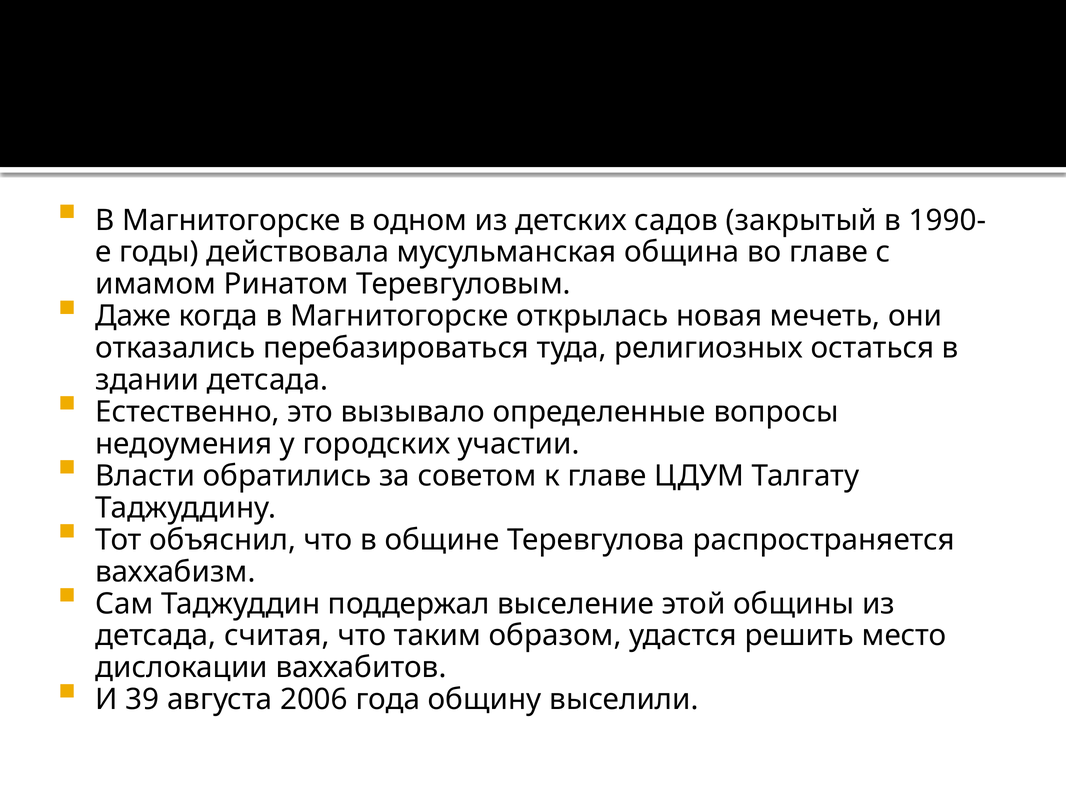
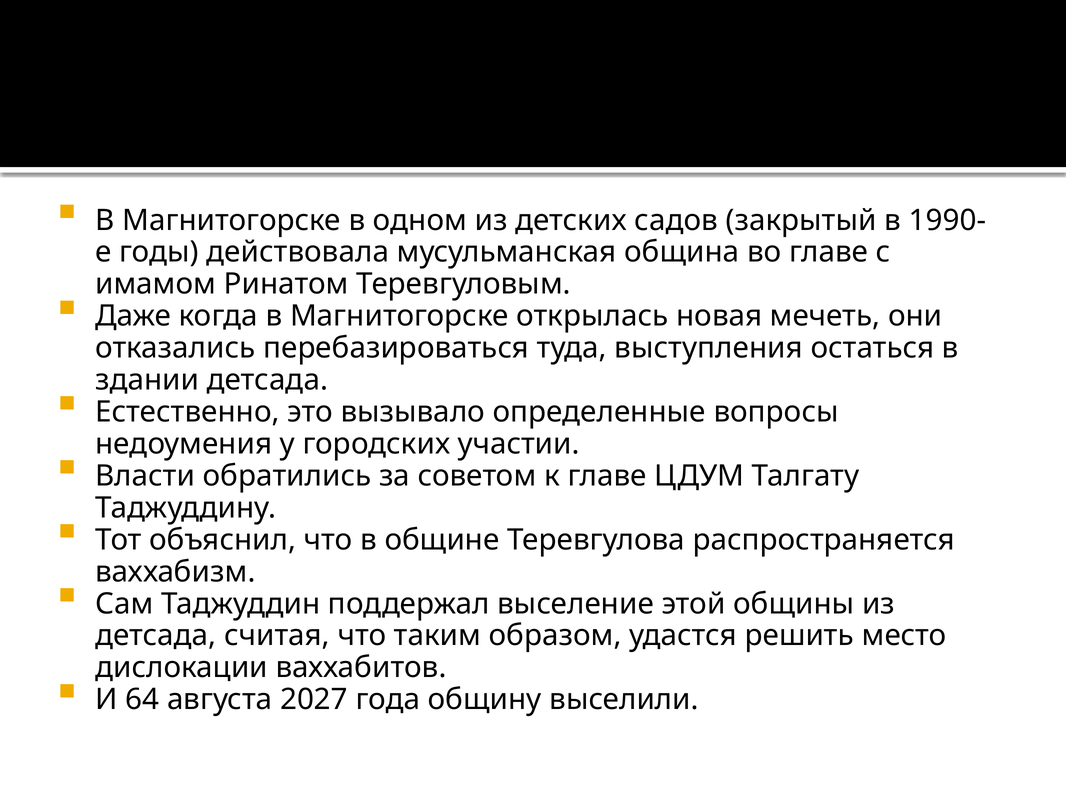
религиозных: религиозных -> выступления (709, 348)
39: 39 -> 64 (142, 700)
2006: 2006 -> 2027 (314, 700)
